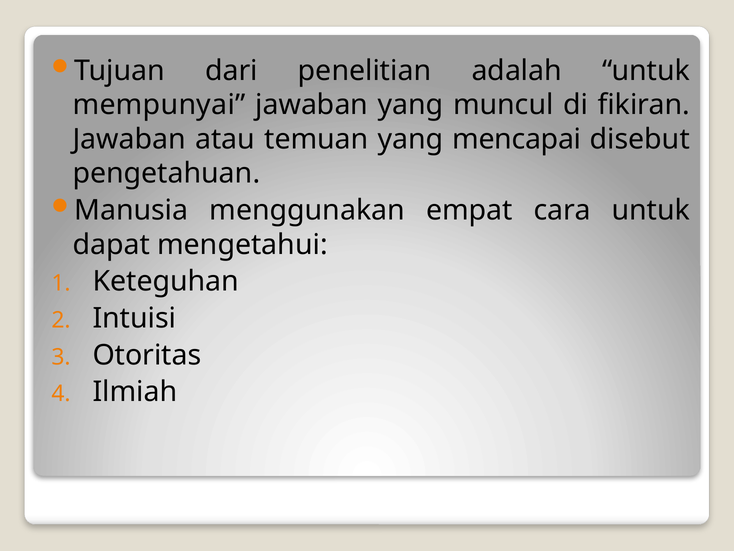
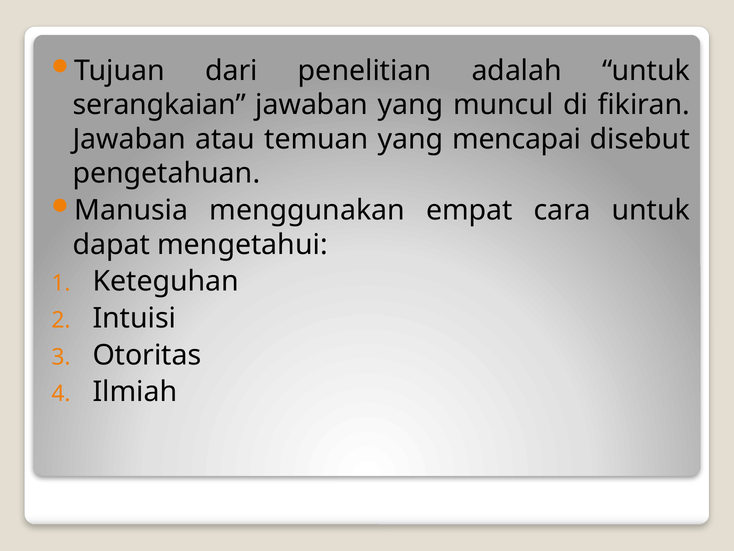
mempunyai: mempunyai -> serangkaian (159, 105)
